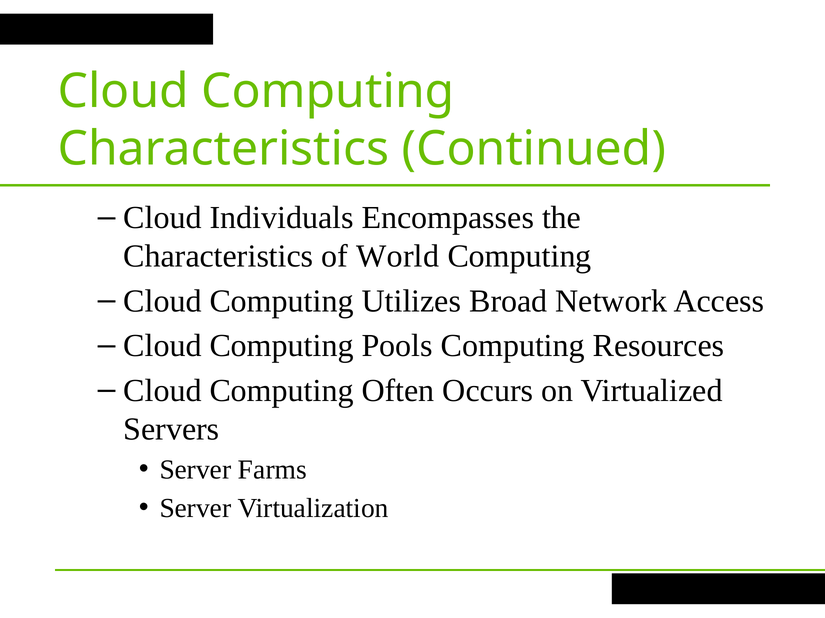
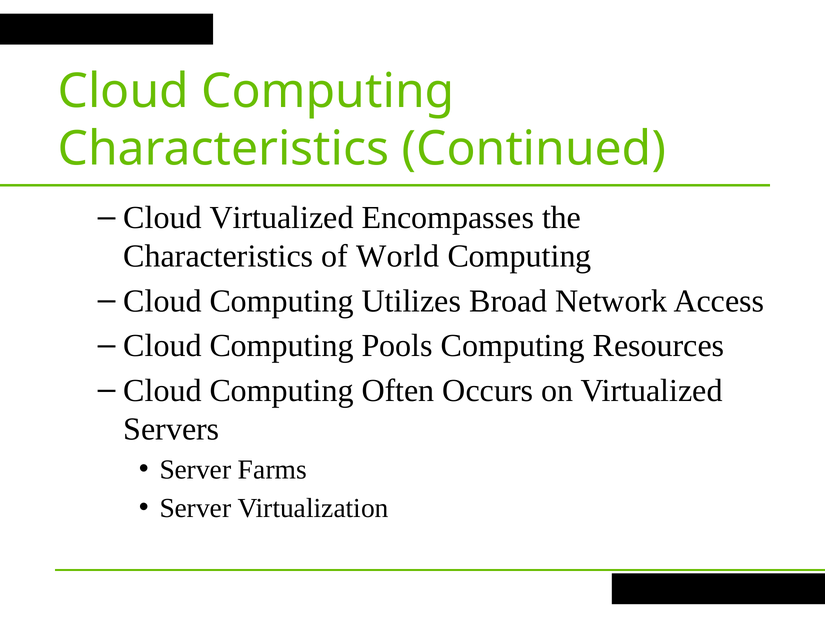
Cloud Individuals: Individuals -> Virtualized (282, 218)
